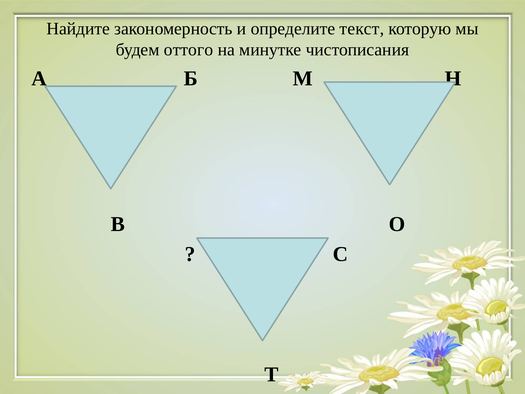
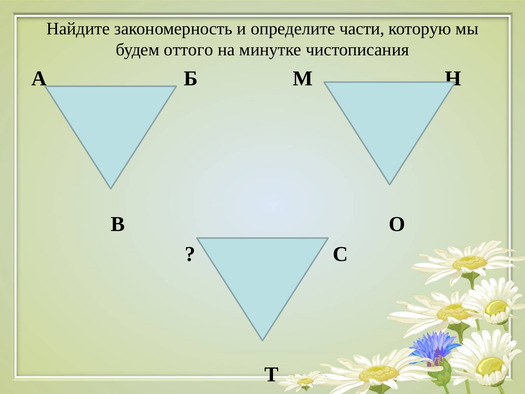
текст: текст -> части (362, 29)
